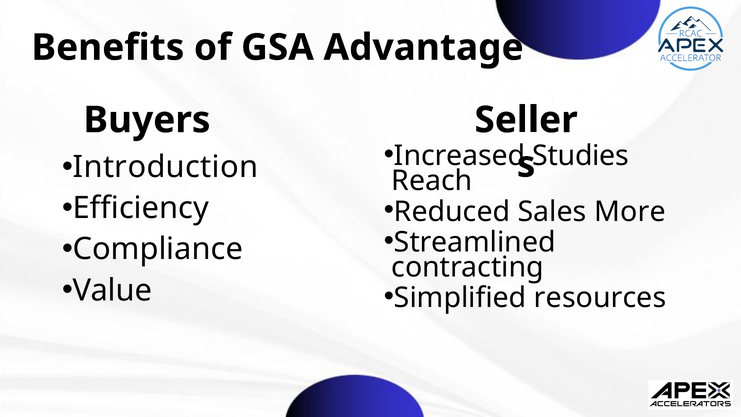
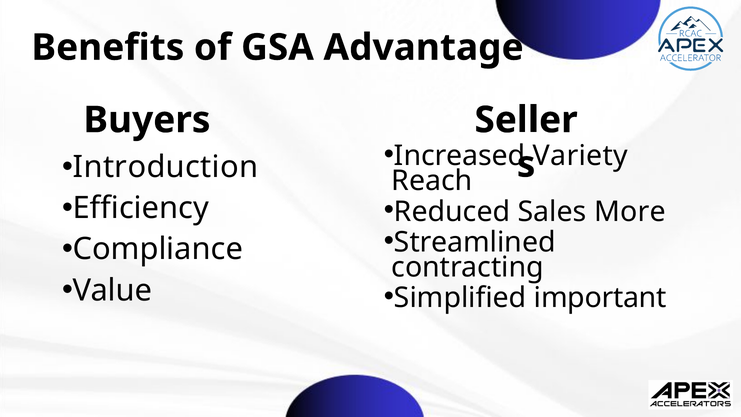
Studies: Studies -> Variety (580, 156)
resources: resources -> important (600, 298)
